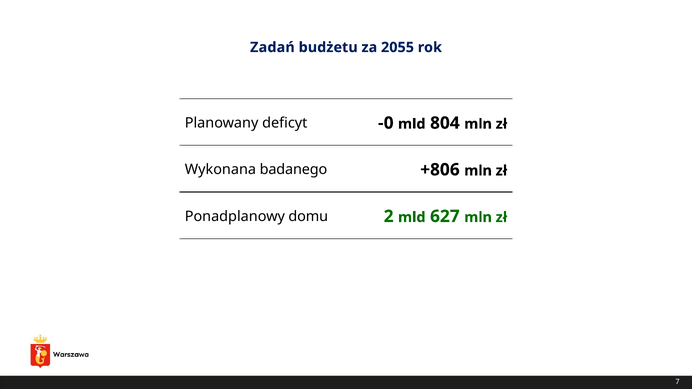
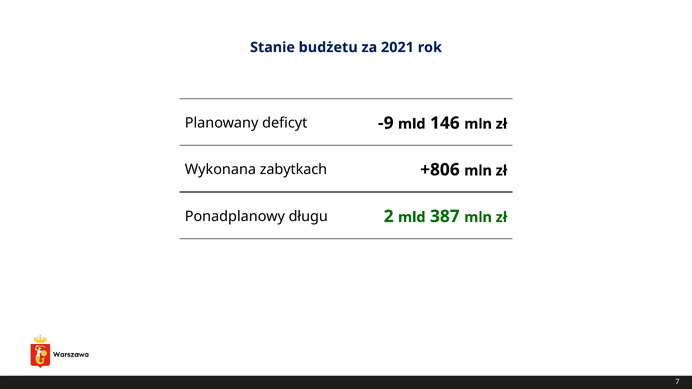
Zadań: Zadań -> Stanie (273, 47)
2055: 2055 -> 2021 (398, 47)
-0: -0 -> -9 (386, 123)
804: 804 -> 146 (445, 123)
badanego: badanego -> zabytkach (293, 170)
domu: domu -> długu (308, 216)
627: 627 -> 387 (445, 216)
